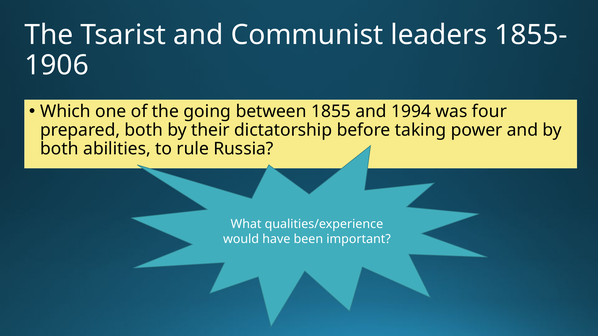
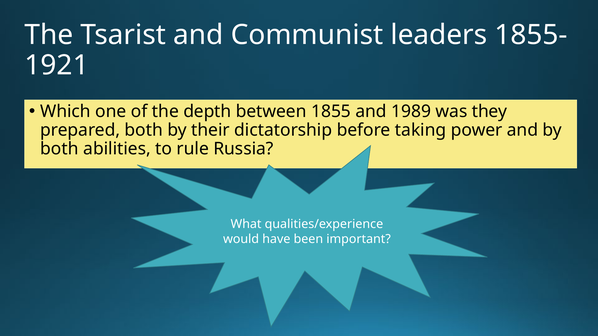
1906: 1906 -> 1921 (57, 65)
going: going -> depth (207, 111)
1994: 1994 -> 1989 (411, 111)
four: four -> they (490, 111)
